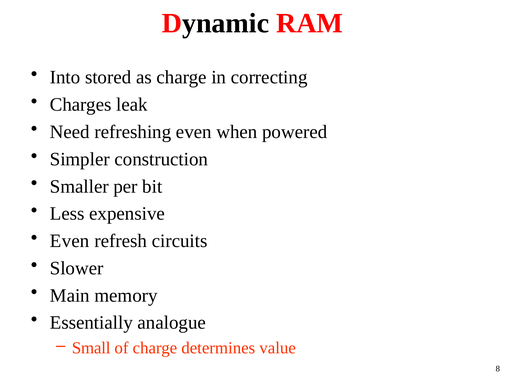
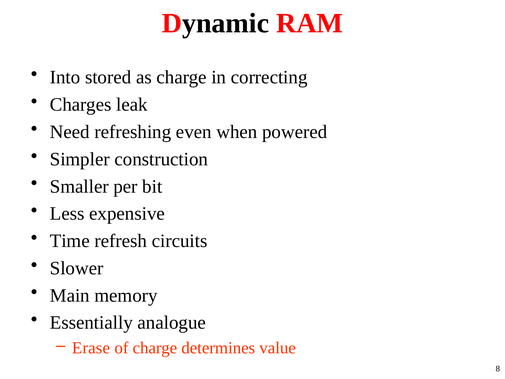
Even: Even -> Time (70, 241)
Small: Small -> Erase (91, 348)
